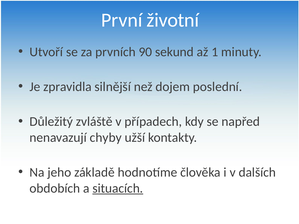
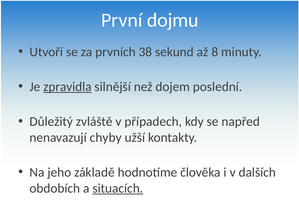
životní: životní -> dojmu (173, 20)
90: 90 -> 38 (145, 52)
1: 1 -> 8 (215, 52)
zpravidla underline: none -> present (67, 87)
